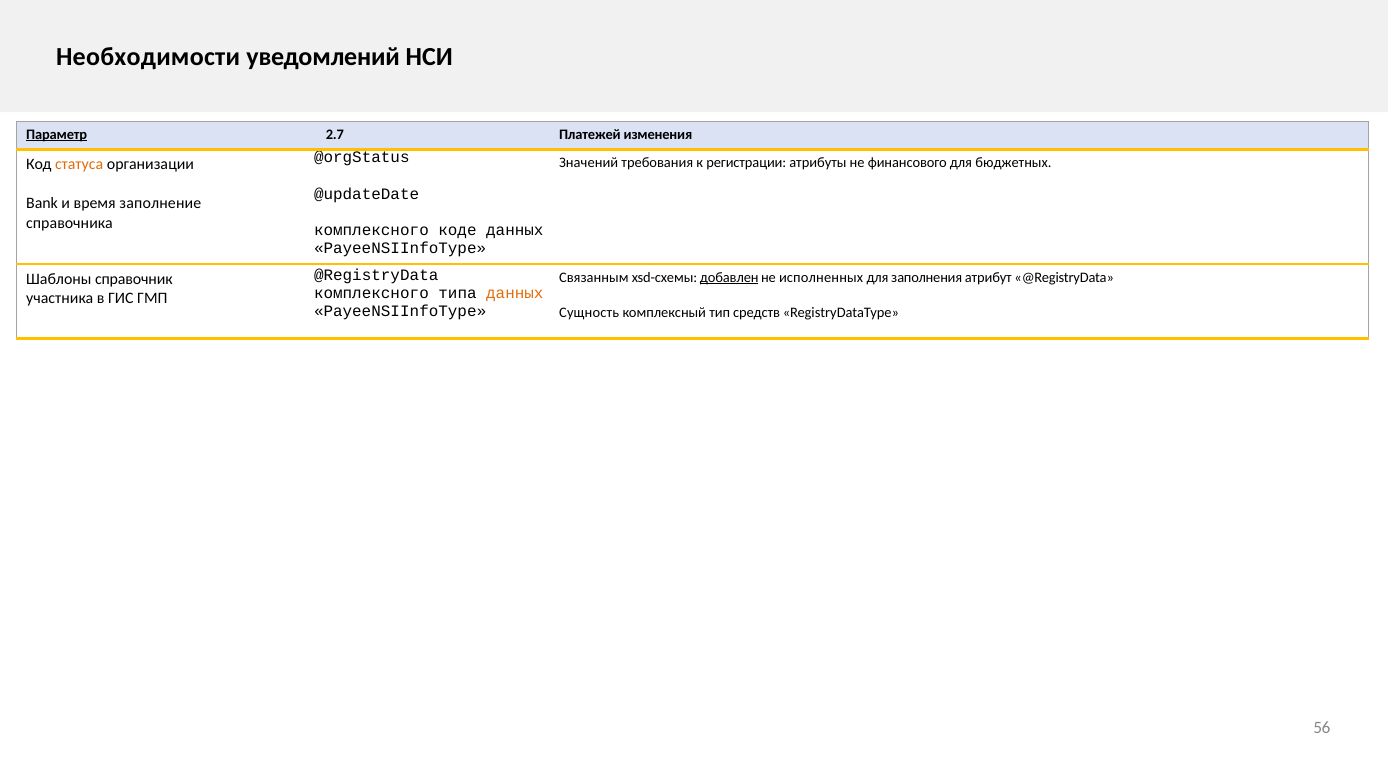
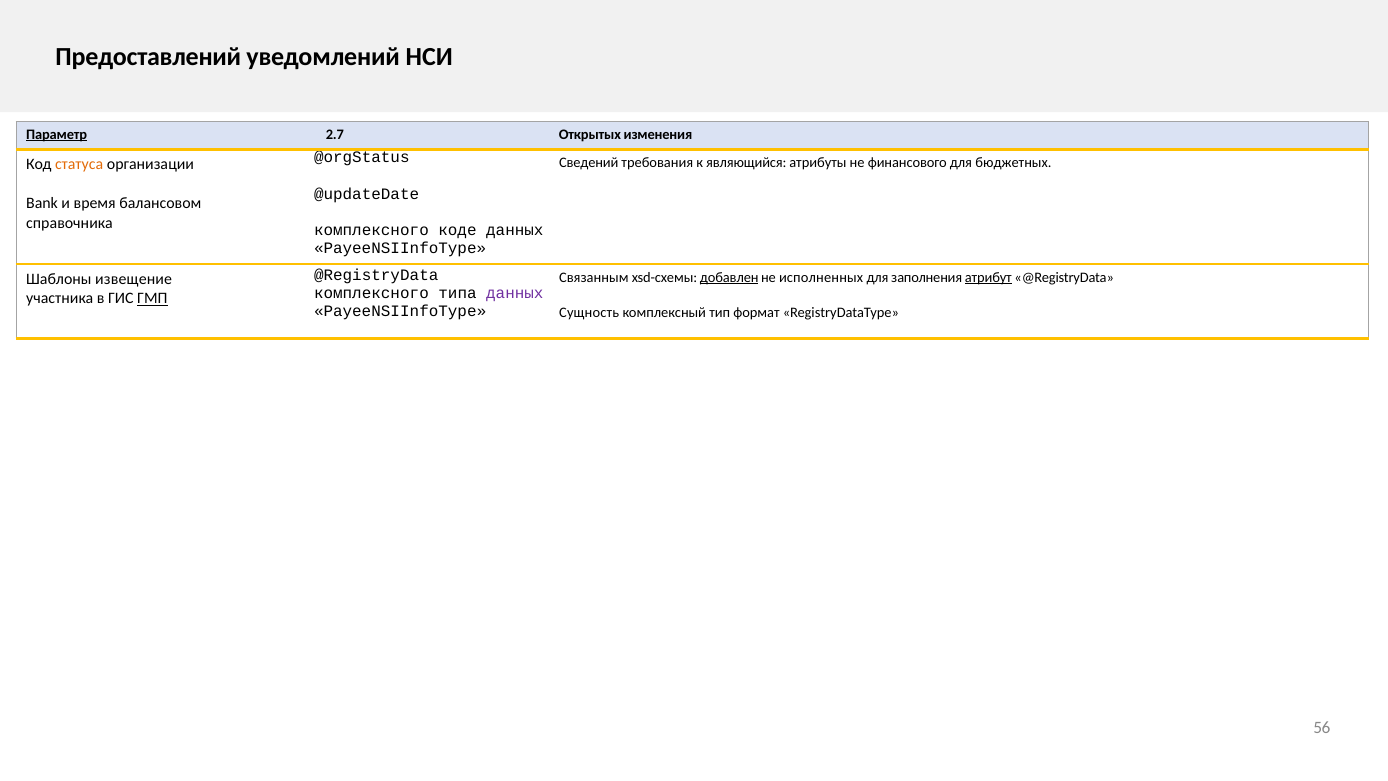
Необходимости: Необходимости -> Предоставлений (148, 57)
Платежей: Платежей -> Открытых (590, 135)
Значений: Значений -> Сведений (589, 163)
регистрации: регистрации -> являющийся (746, 163)
заполнение: заполнение -> балансовом (160, 203)
атрибут underline: none -> present (988, 277)
справочник: справочник -> извещение (134, 279)
данных colour: orange -> purple (515, 293)
ГМП underline: none -> present (152, 298)
средств: средств -> формат (757, 312)
